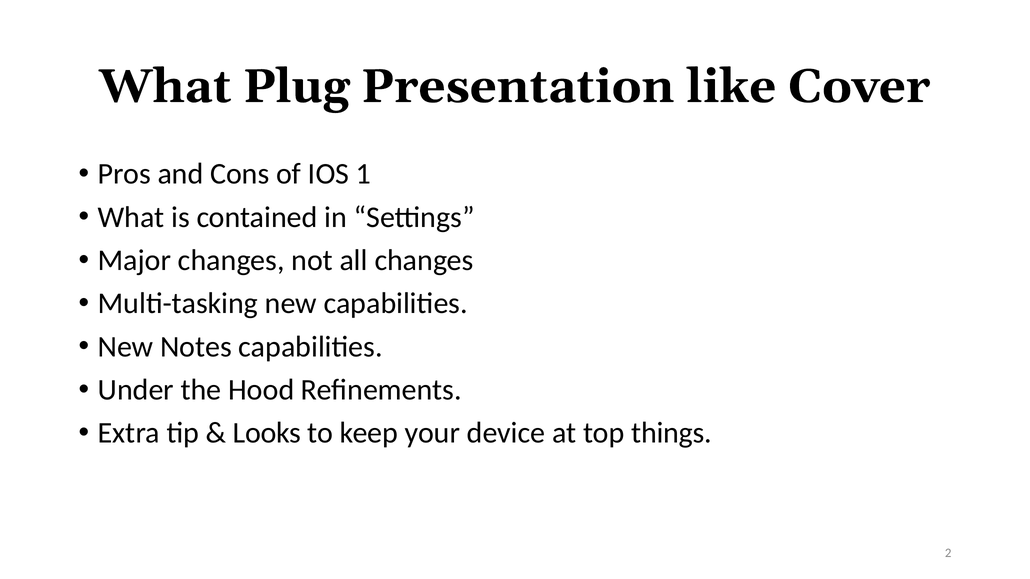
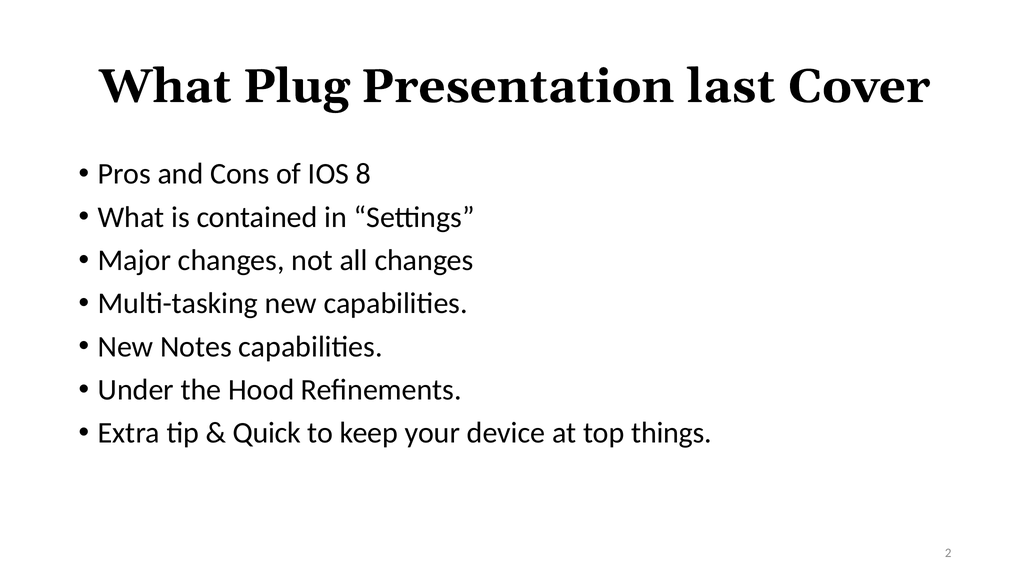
like: like -> last (731, 87)
1: 1 -> 8 (364, 174)
Looks: Looks -> Quick (267, 433)
